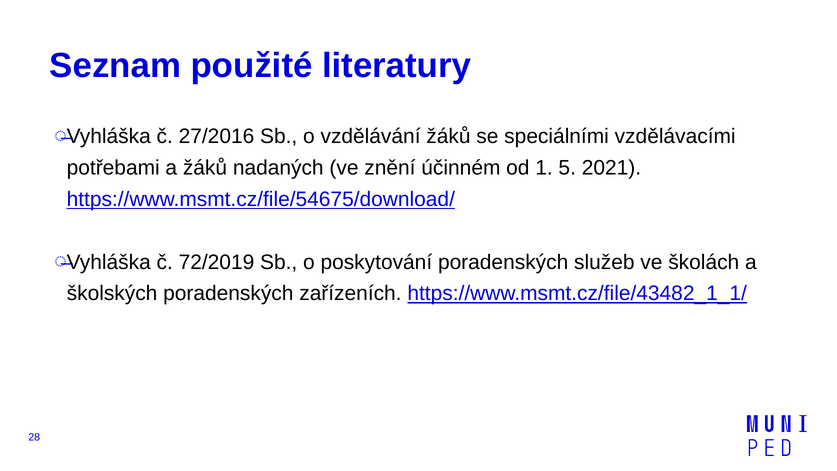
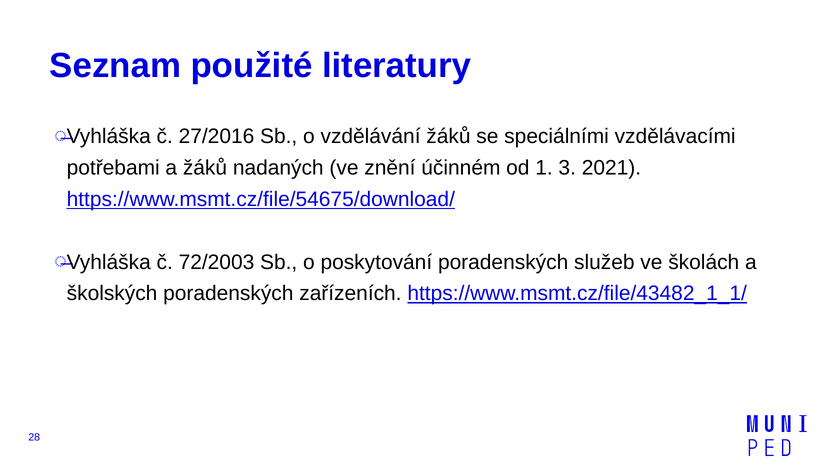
5: 5 -> 3 (567, 168)
72/2019: 72/2019 -> 72/2003 (216, 262)
